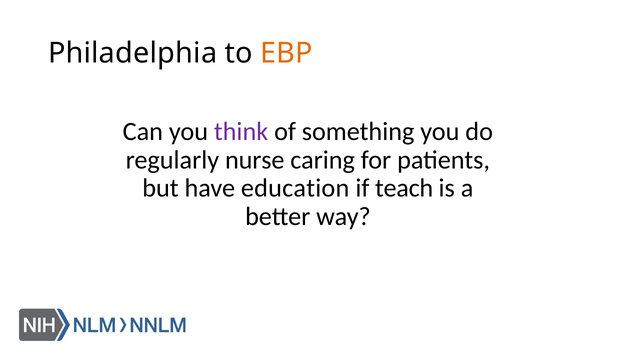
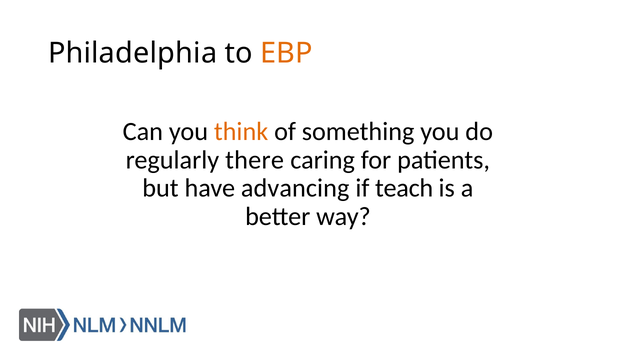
think colour: purple -> orange (241, 131)
nurse: nurse -> there (255, 160)
education: education -> advancing (295, 188)
